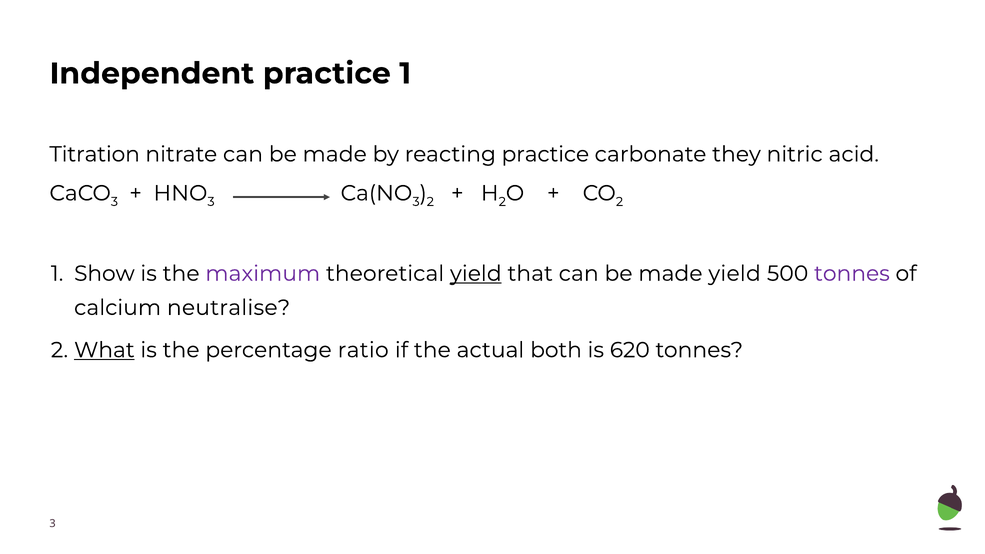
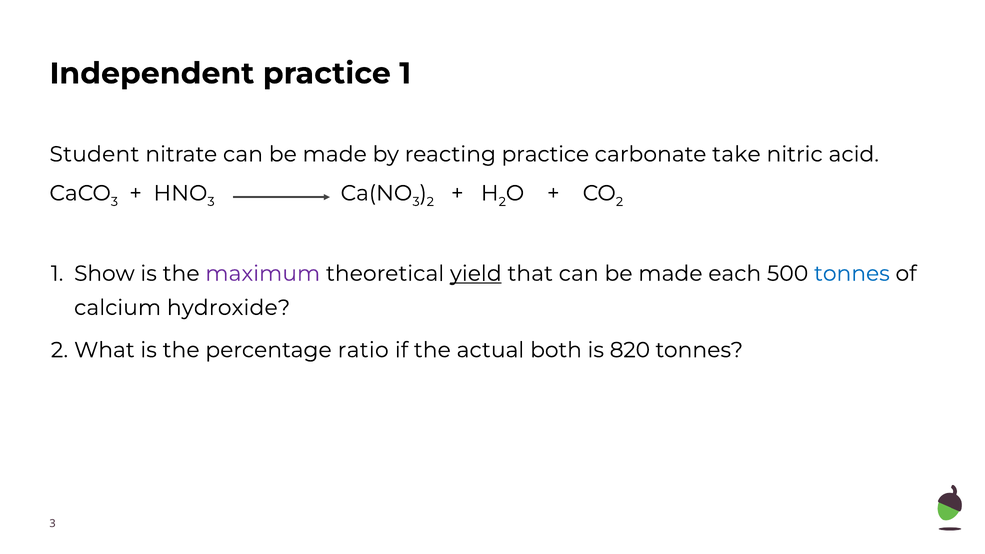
Titration: Titration -> Student (94, 154)
they: they -> take (736, 154)
made yield: yield -> each (735, 274)
tonnes colour: purple -> blue (852, 274)
neutralise: neutralise -> hydroxide (229, 308)
What underline: present -> none (104, 350)
620: 620 -> 820 (630, 350)
